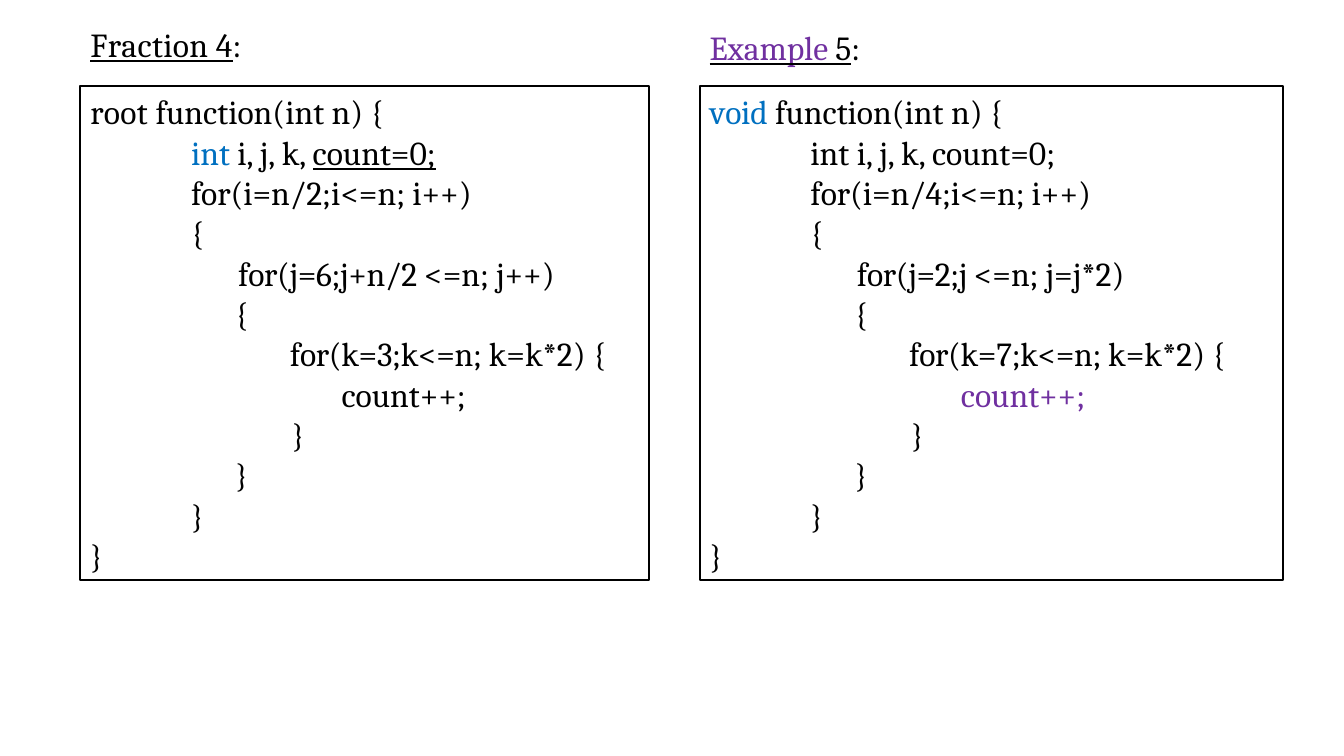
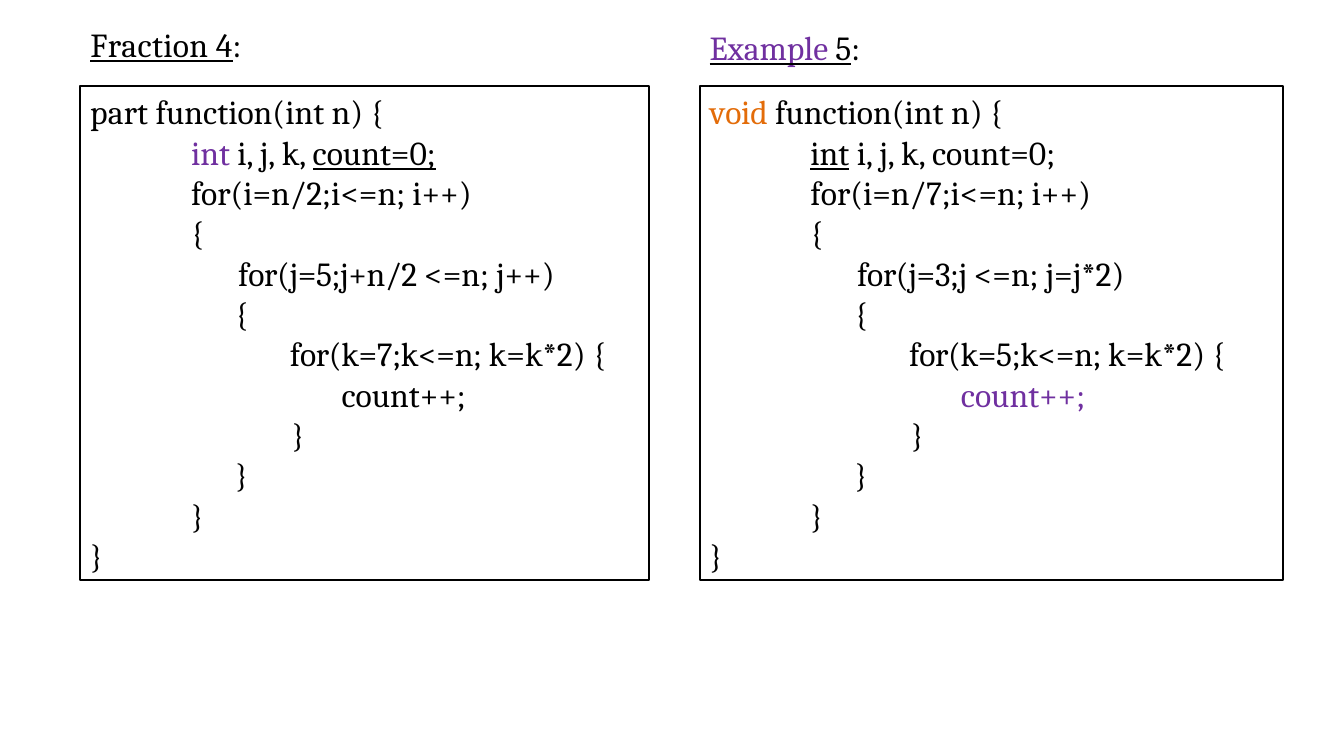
root: root -> part (119, 114)
void colour: blue -> orange (739, 114)
int colour: blue -> purple (211, 154)
int underline: none -> present (830, 154)
for(i=n/4;i<=n: for(i=n/4;i<=n -> for(i=n/7;i<=n (918, 194)
for(j=6;j+n/2: for(j=6;j+n/2 -> for(j=5;j+n/2 (328, 275)
for(j=2;j: for(j=2;j -> for(j=3;j (912, 275)
for(k=3;k<=n: for(k=3;k<=n -> for(k=7;k<=n (386, 356)
for(k=7;k<=n: for(k=7;k<=n -> for(k=5;k<=n (1005, 356)
